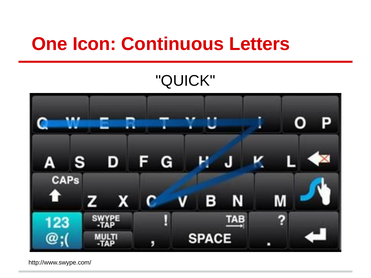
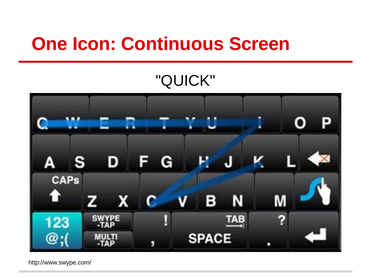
Letters: Letters -> Screen (260, 44)
